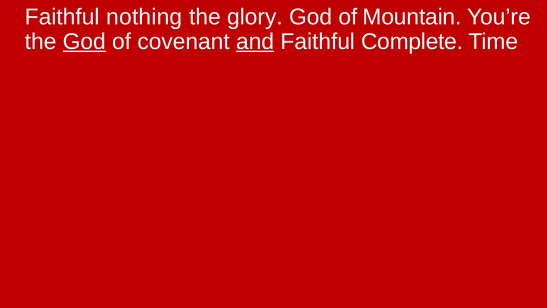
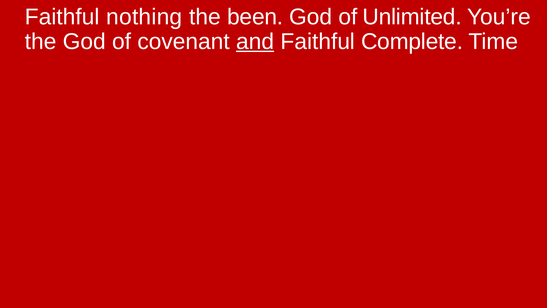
glory: glory -> been (255, 17)
Mountain: Mountain -> Unlimited (412, 17)
God underline: present -> none (84, 42)
